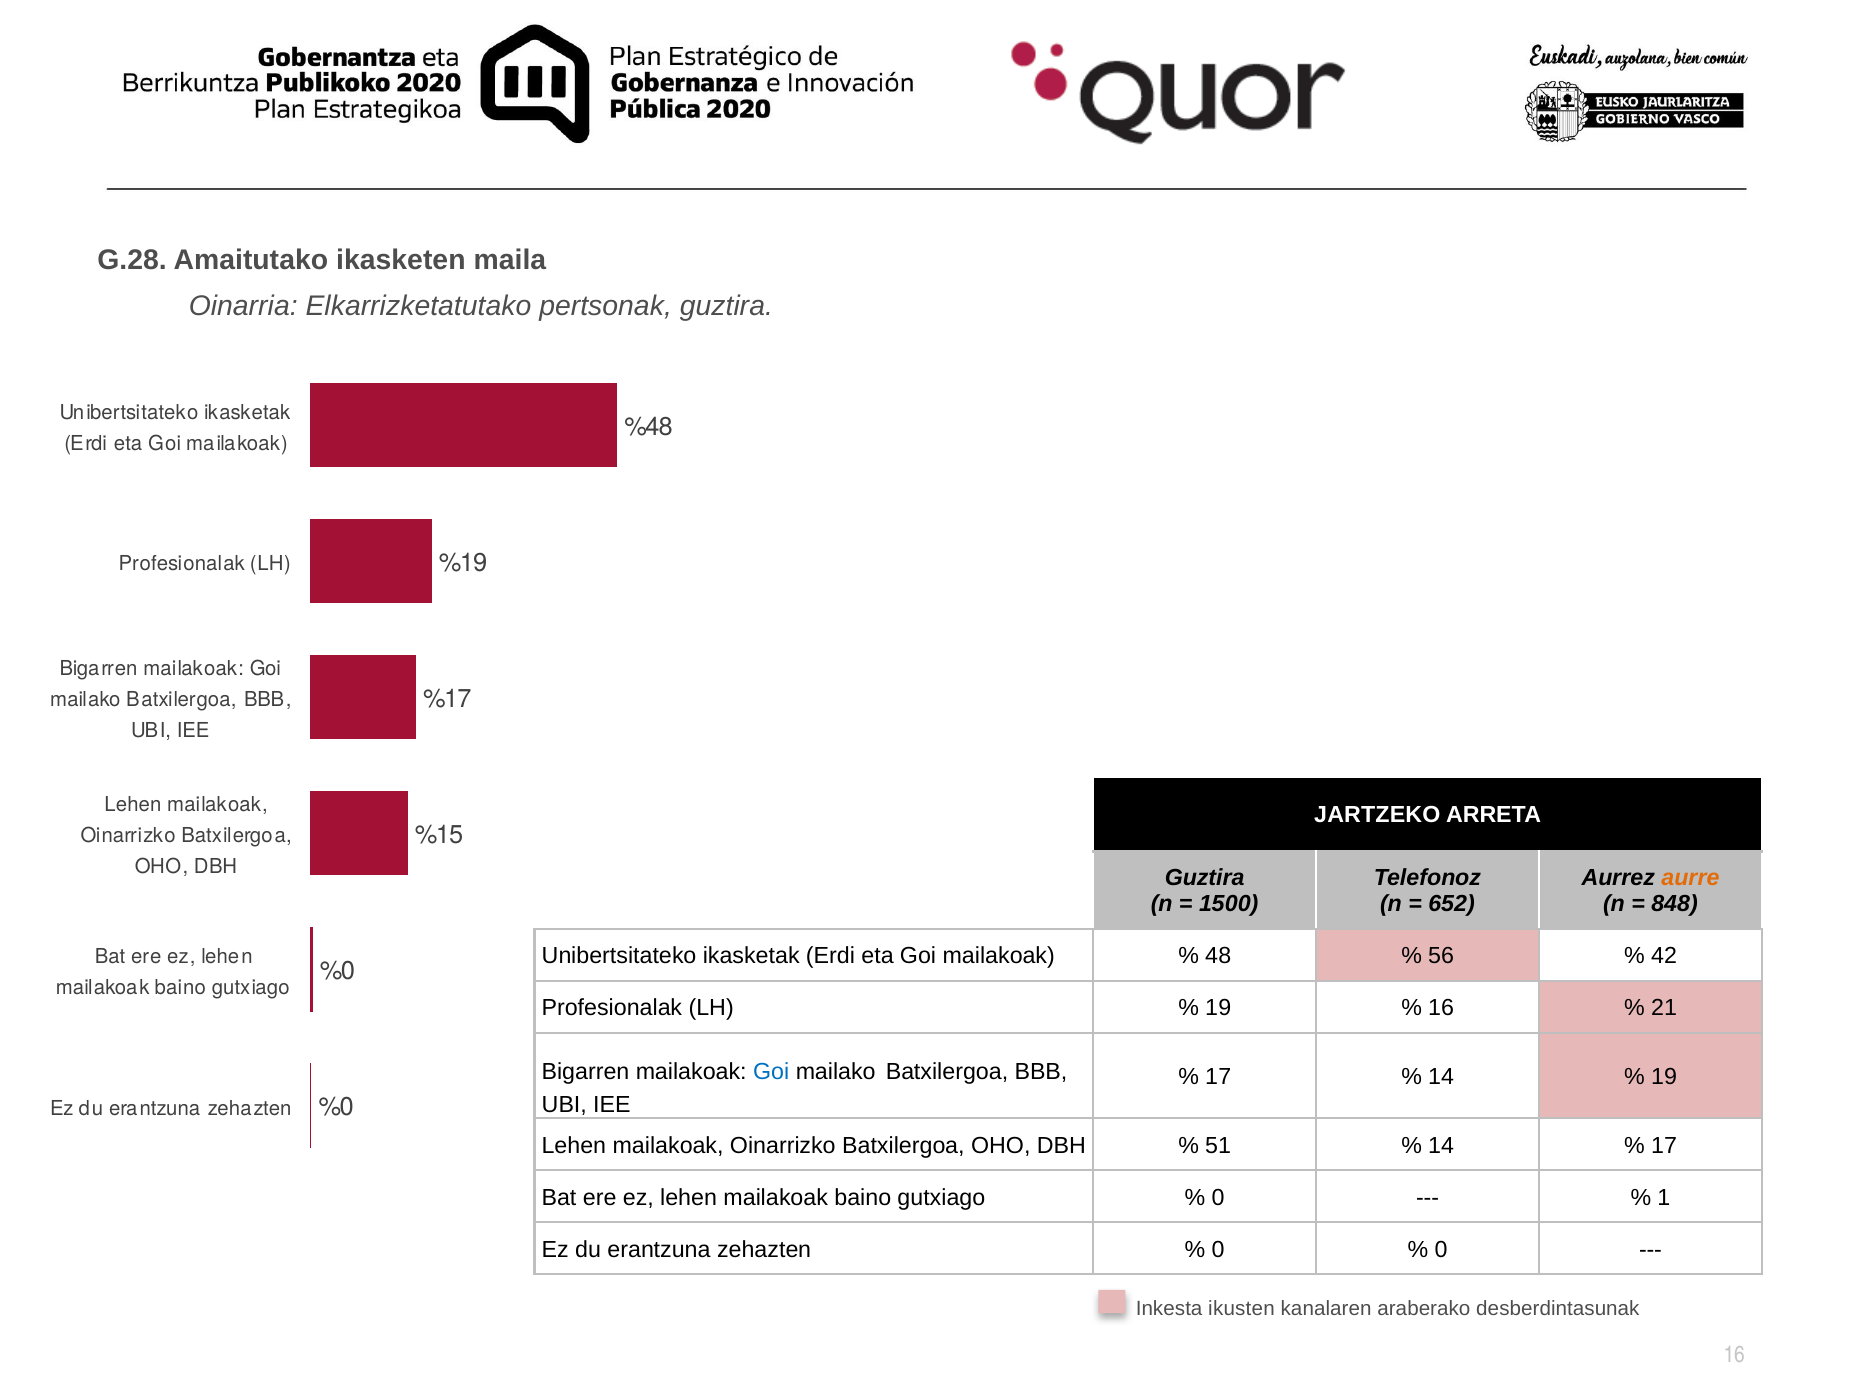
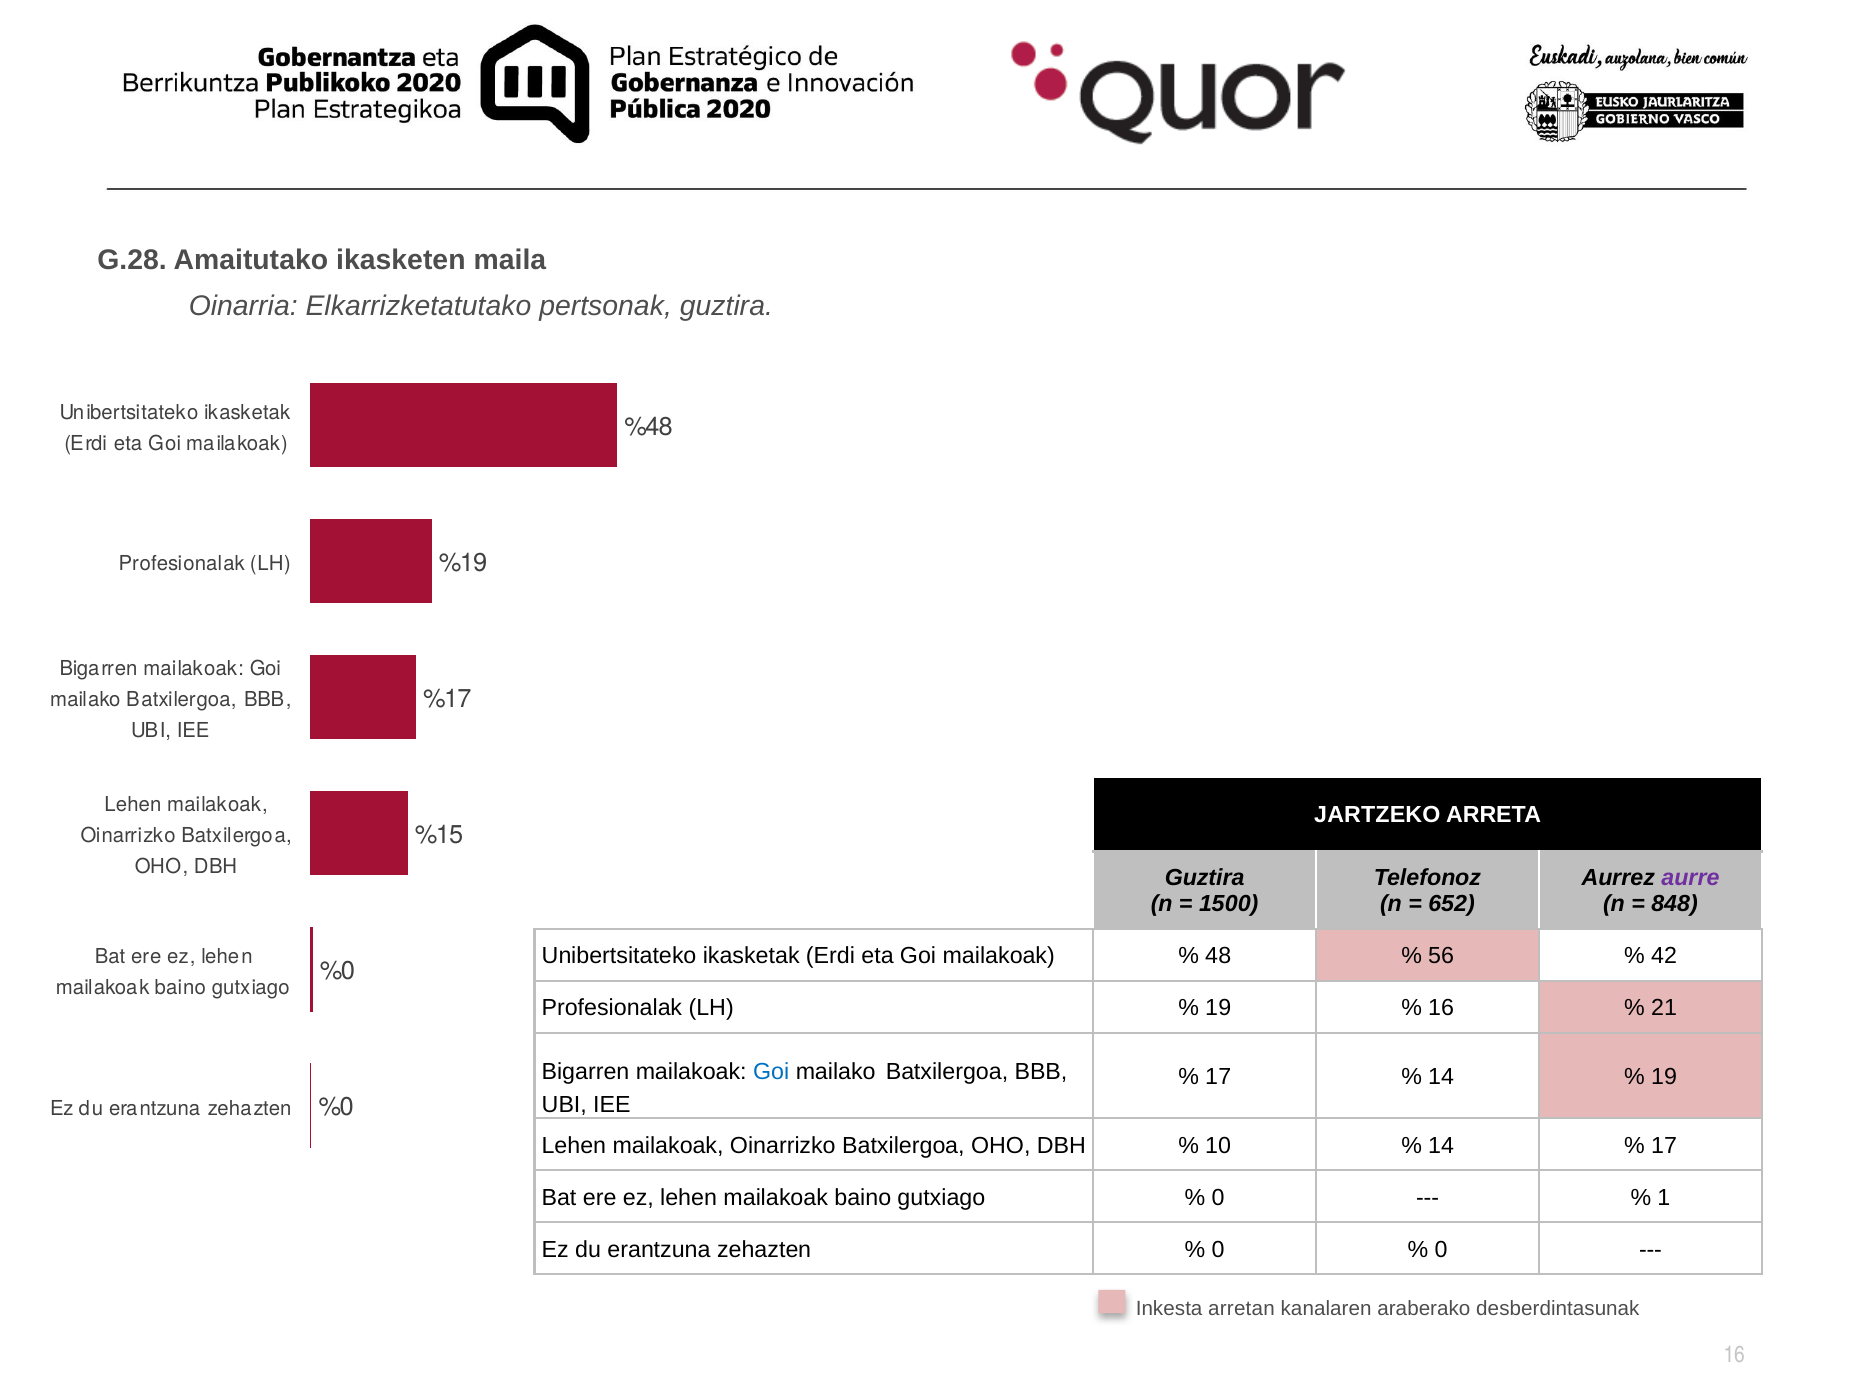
aurre colour: orange -> purple (1690, 877)
51: 51 -> 10 (1218, 1145)
ikusten: ikusten -> arretan (1241, 1308)
